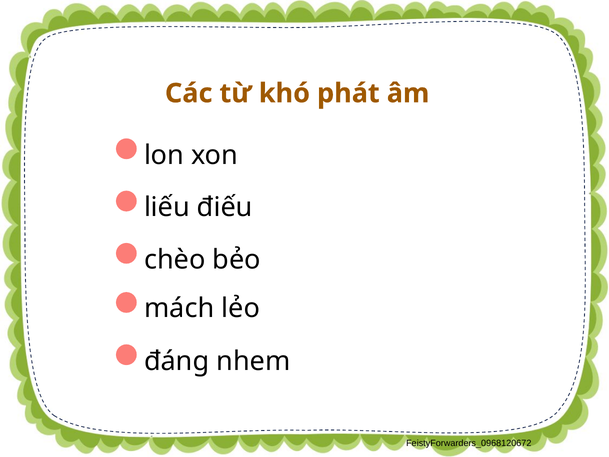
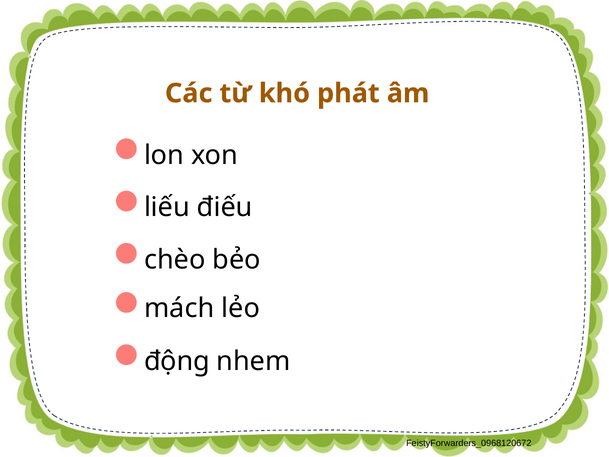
đáng: đáng -> động (177, 361)
